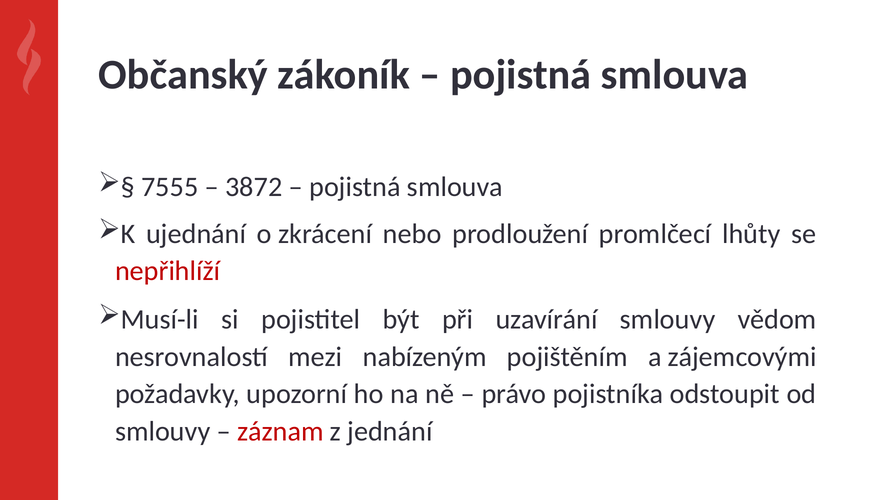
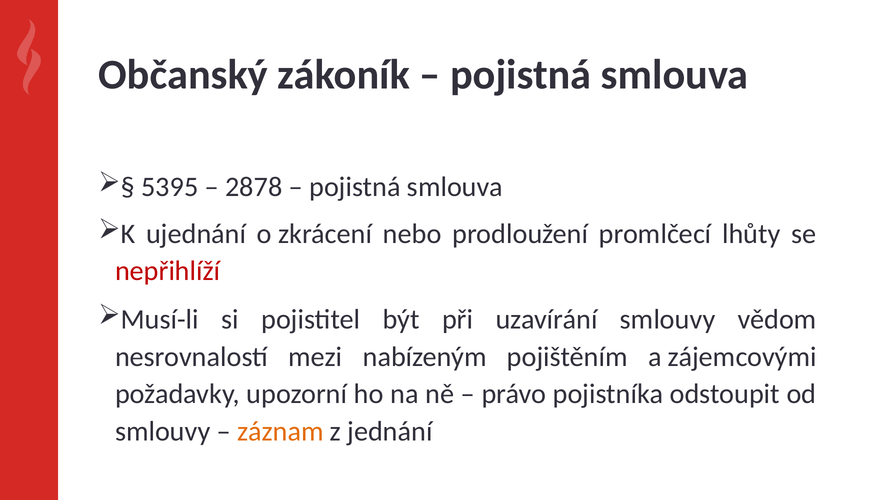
7555: 7555 -> 5395 (170, 187)
3872: 3872 -> 2878 (254, 187)
záznam colour: red -> orange (280, 432)
